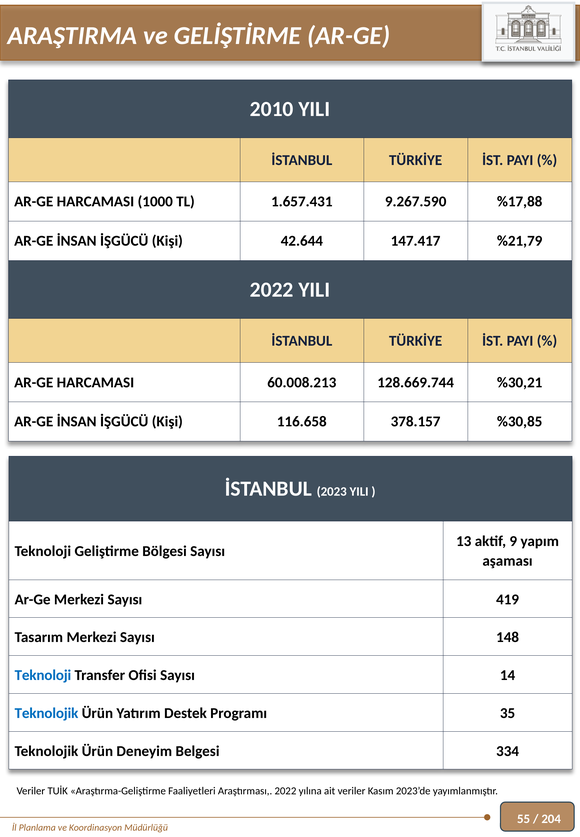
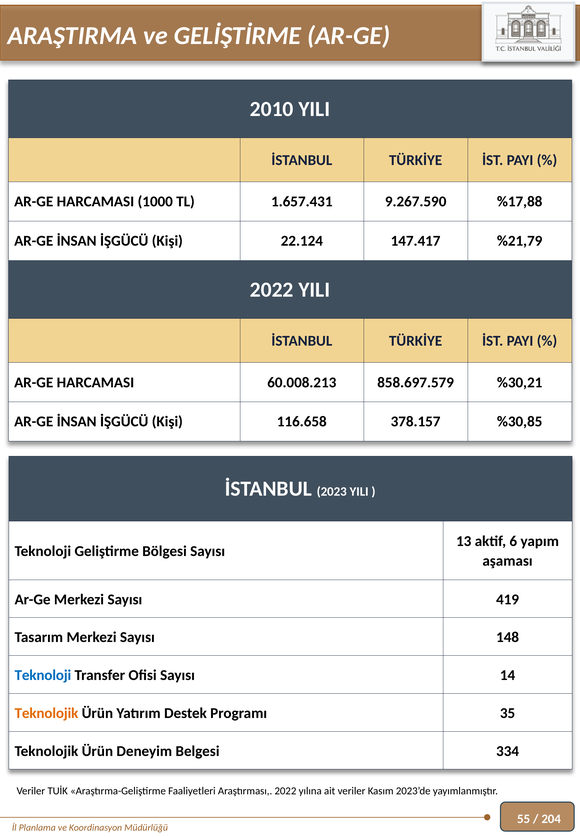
42.644: 42.644 -> 22.124 (302, 241)
128.669.744: 128.669.744 -> 858.697.579 (416, 383)
9: 9 -> 6 (513, 542)
Teknolojik colour: blue -> orange (46, 714)
